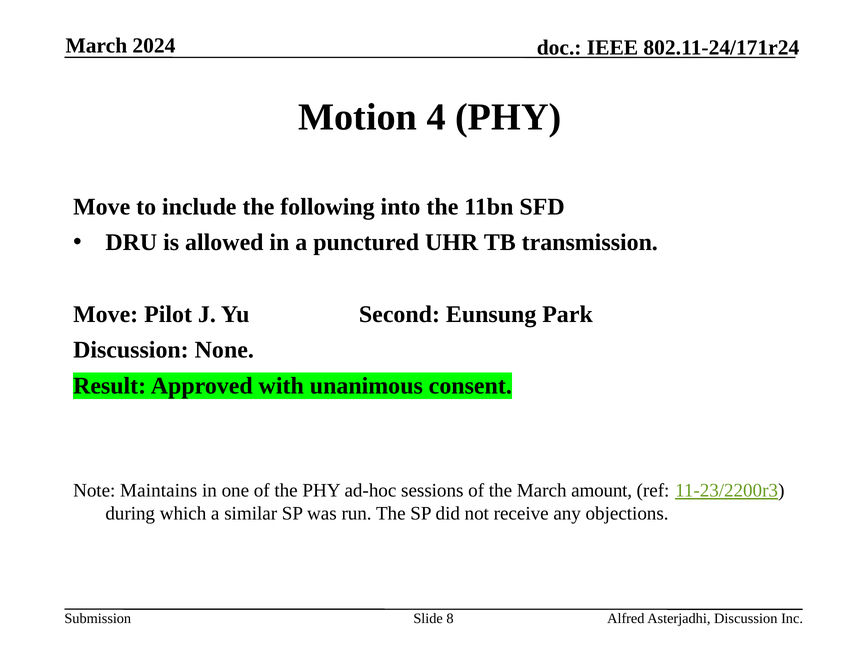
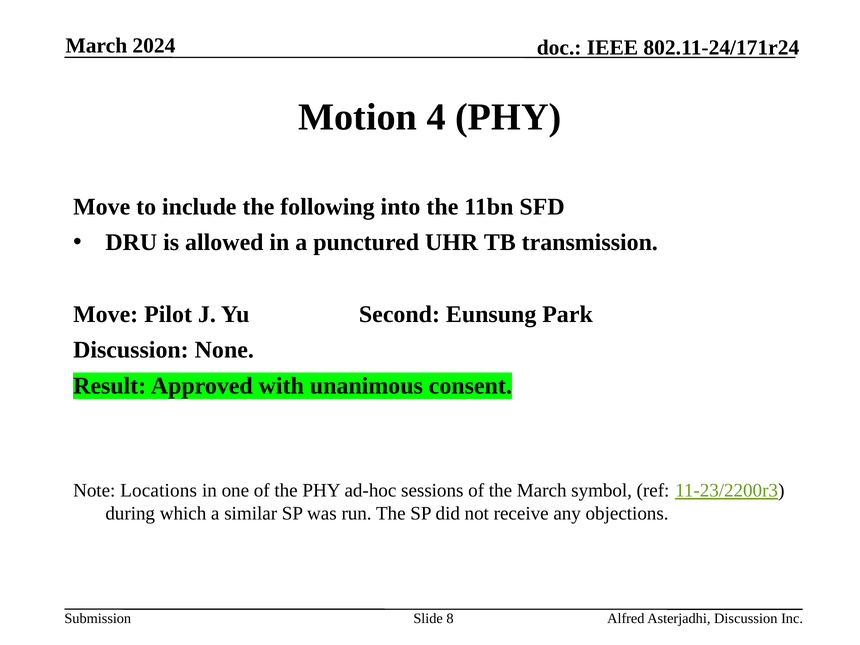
Maintains: Maintains -> Locations (159, 490)
amount: amount -> symbol (602, 490)
